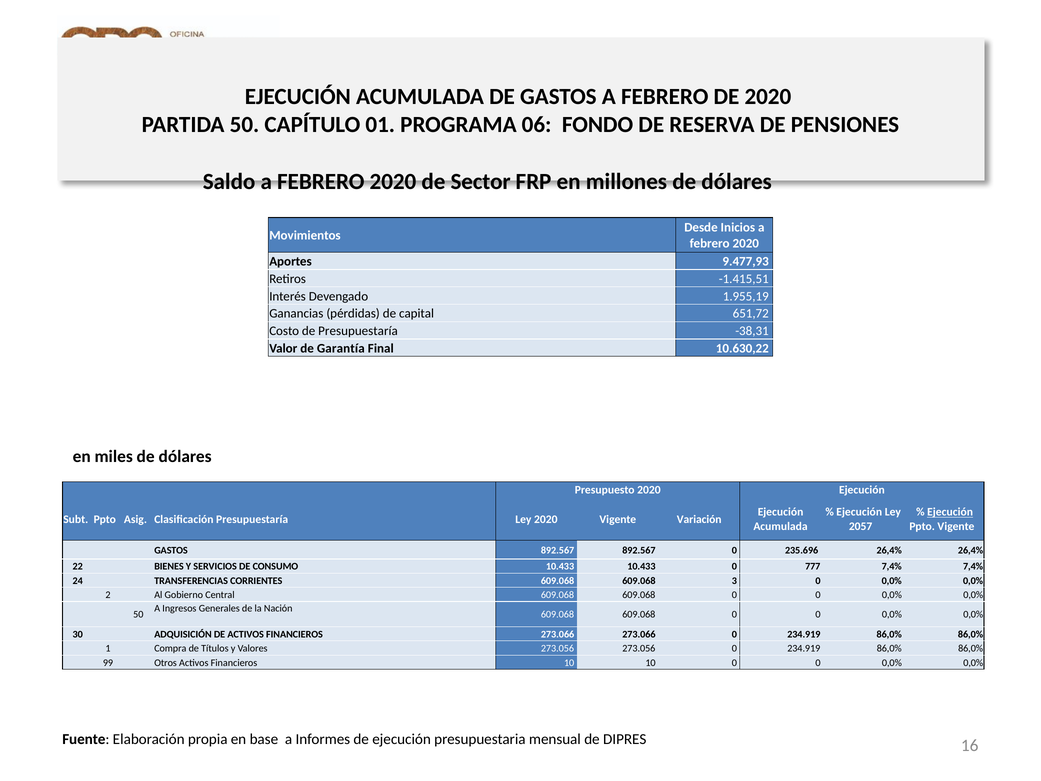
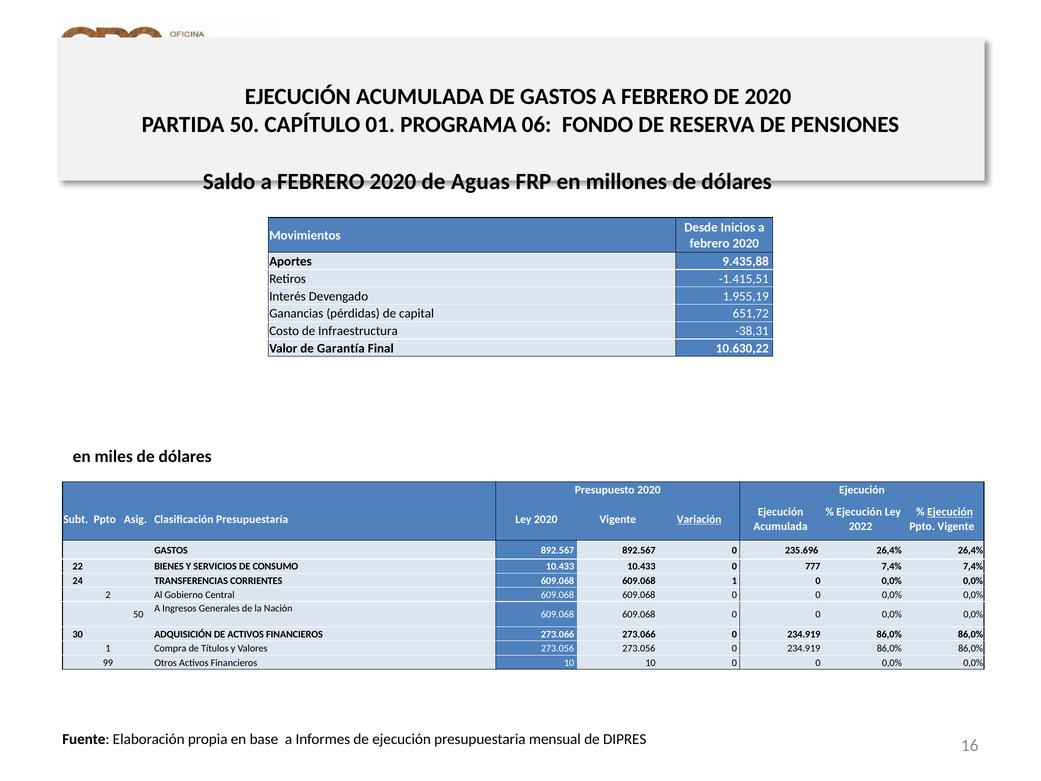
Sector: Sector -> Aguas (480, 182)
9.477,93: 9.477,93 -> 9.435,88 (746, 261)
de Presupuestaría: Presupuestaría -> Infraestructura (358, 331)
Variación underline: none -> present (699, 519)
2057: 2057 -> 2022 (861, 526)
609.068 3: 3 -> 1 (734, 581)
